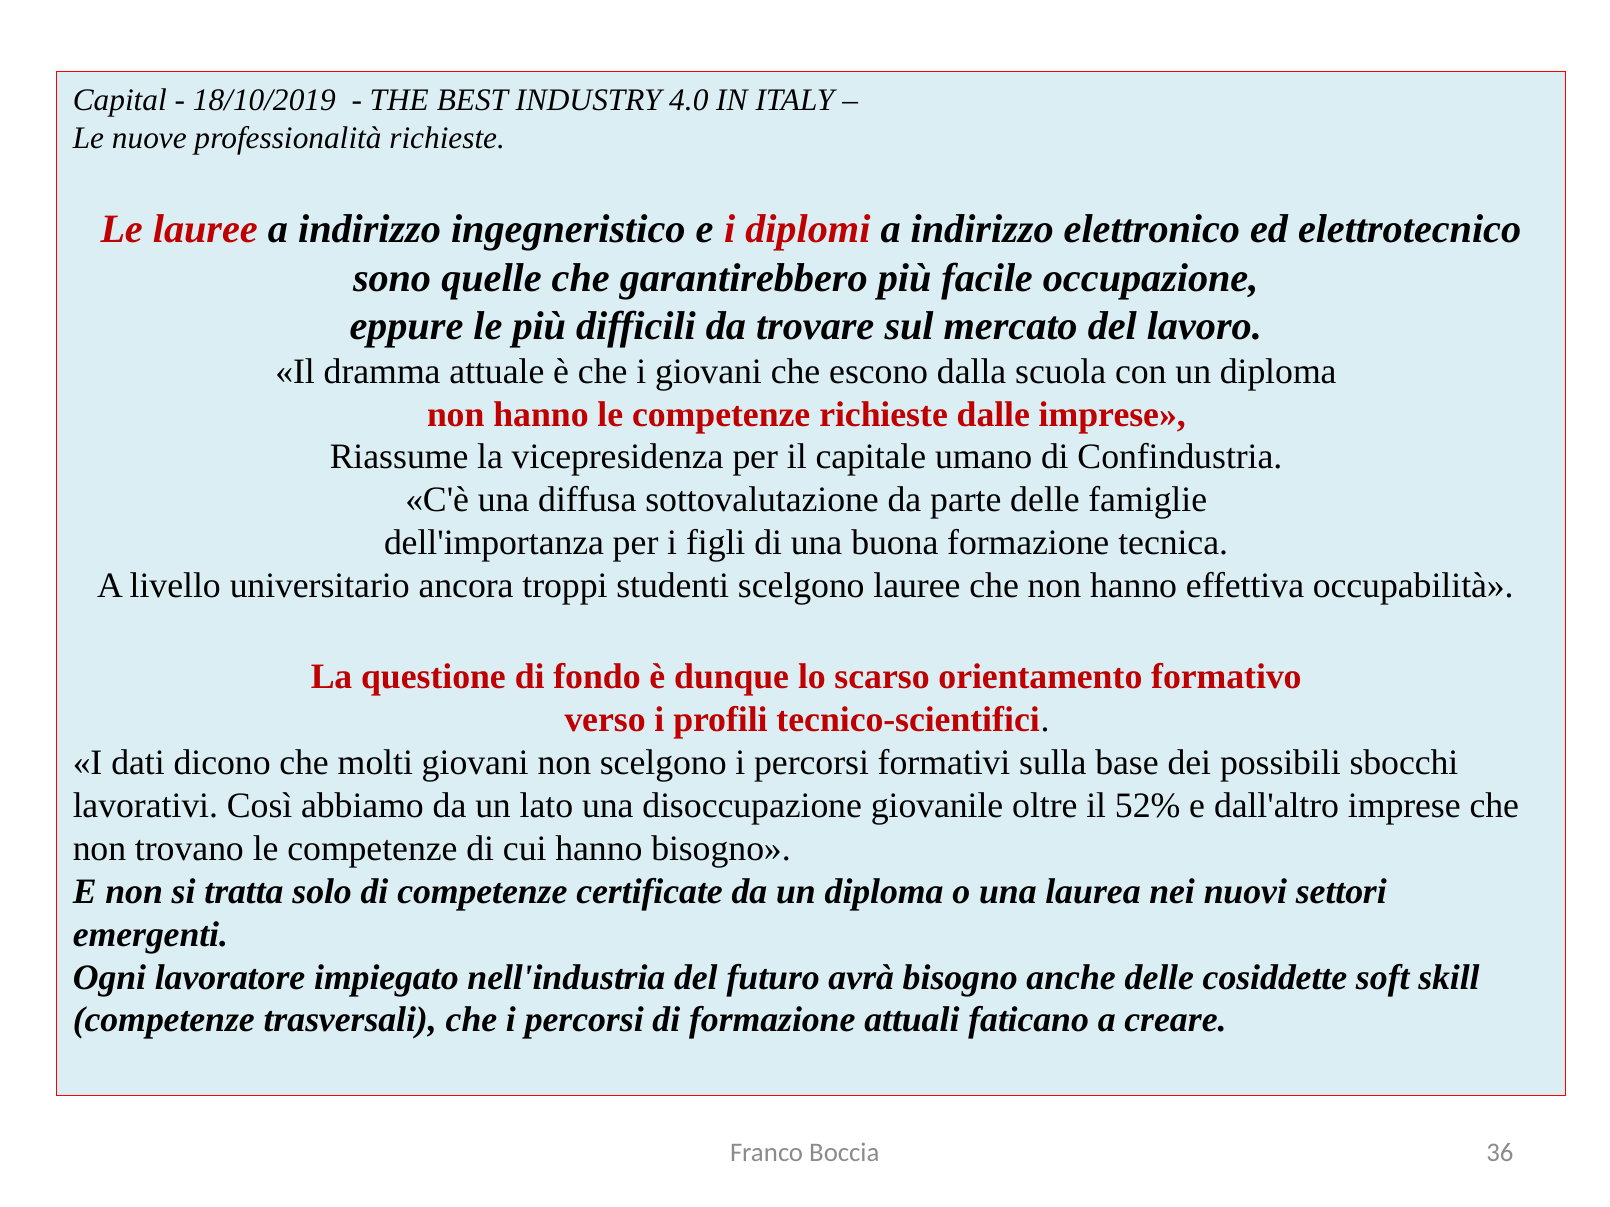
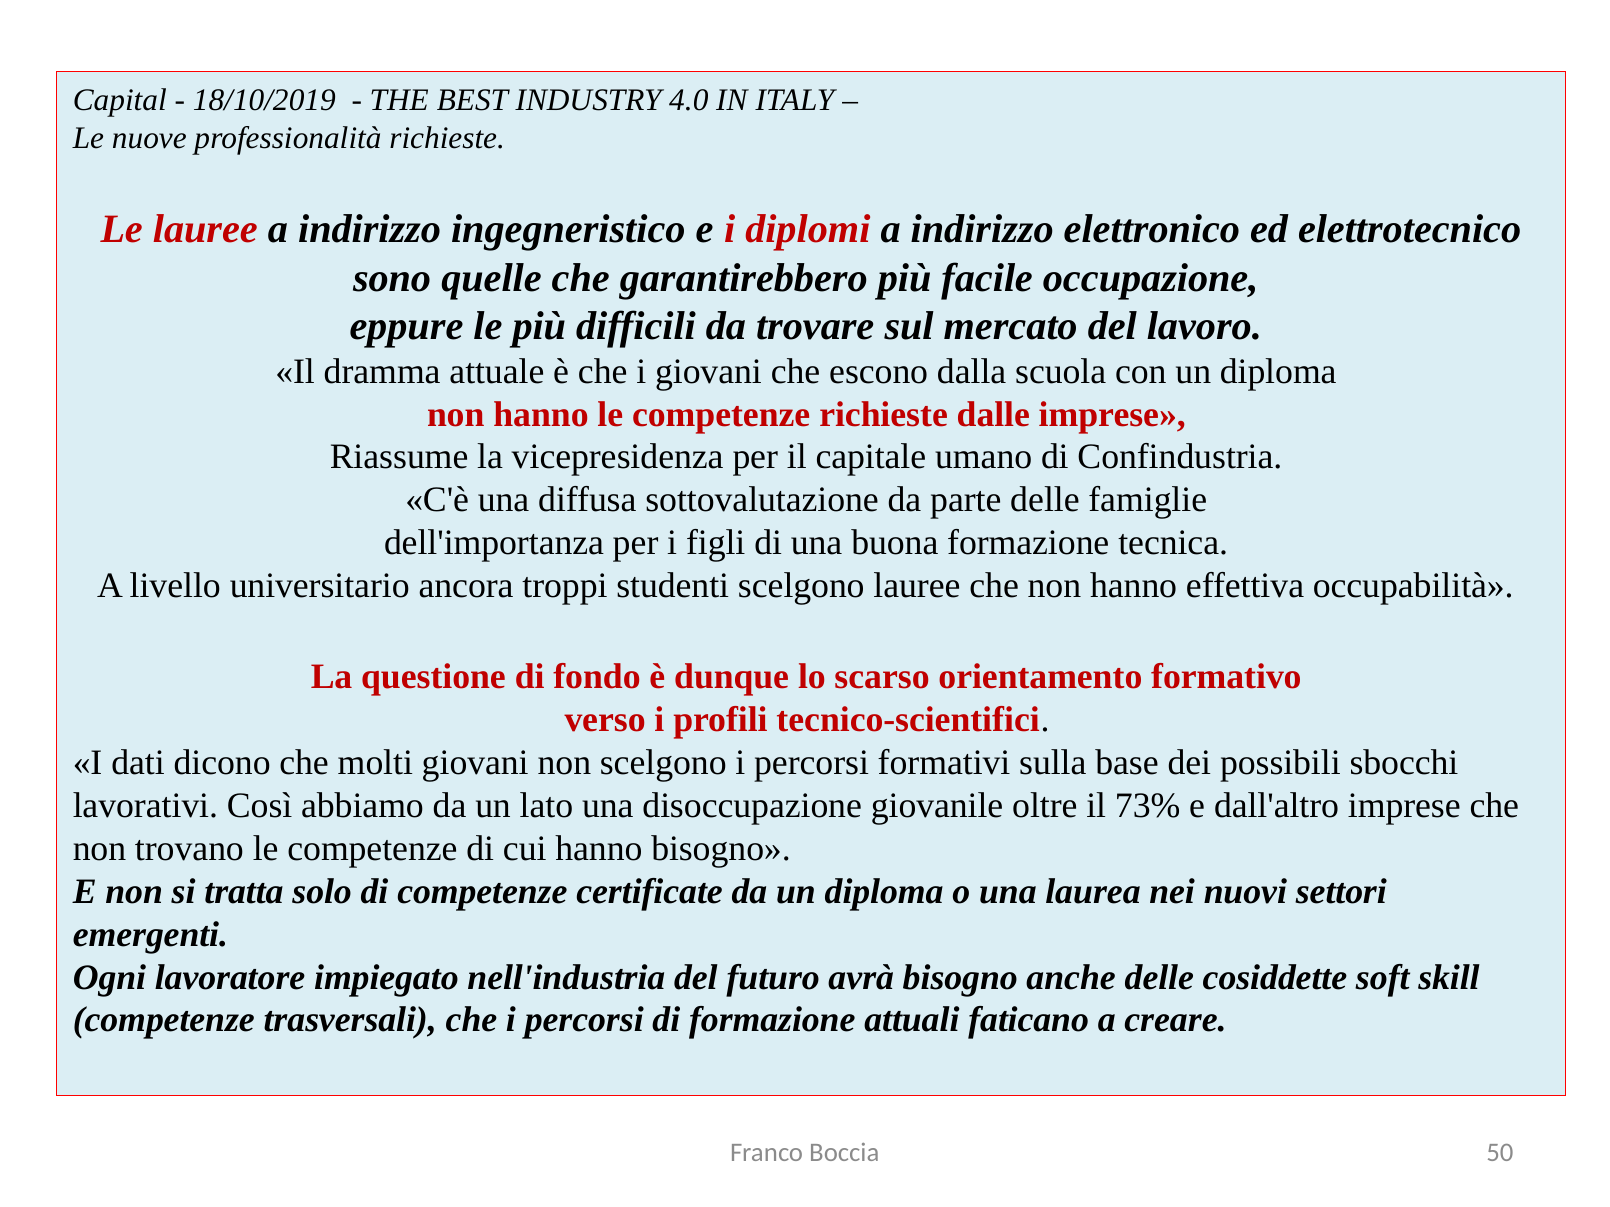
52%: 52% -> 73% (1148, 806)
36: 36 -> 50 (1500, 1153)
